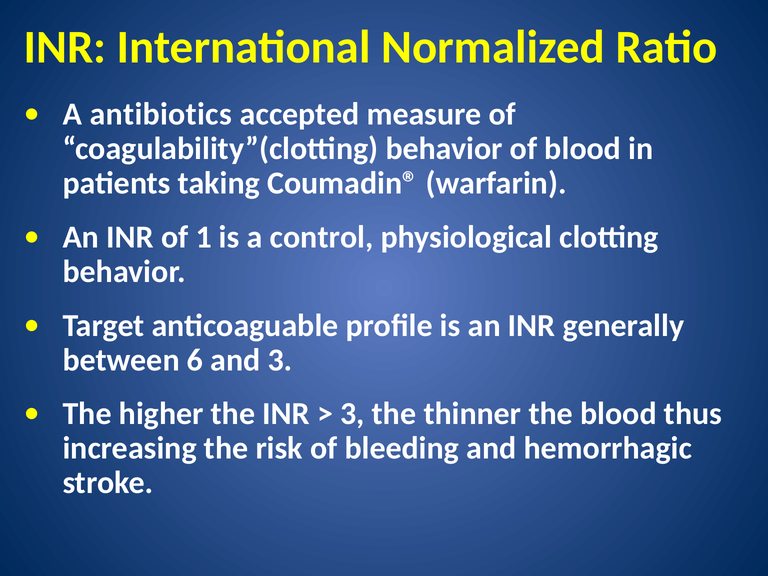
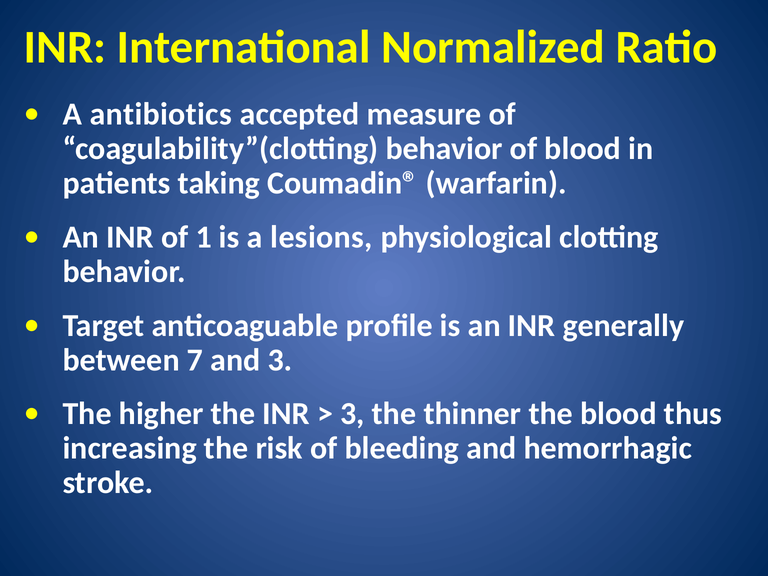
control: control -> lesions (321, 237)
6: 6 -> 7 (195, 360)
